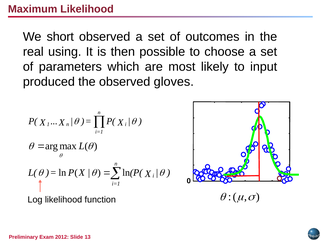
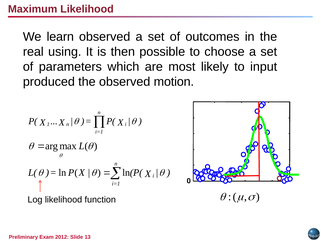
short: short -> learn (60, 37)
gloves: gloves -> motion (174, 82)
